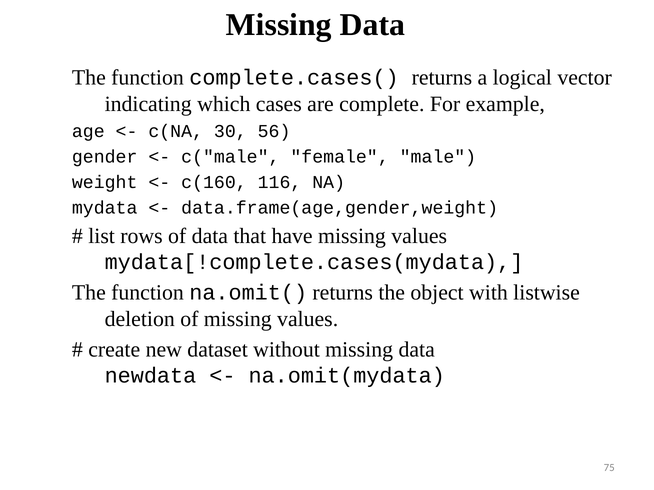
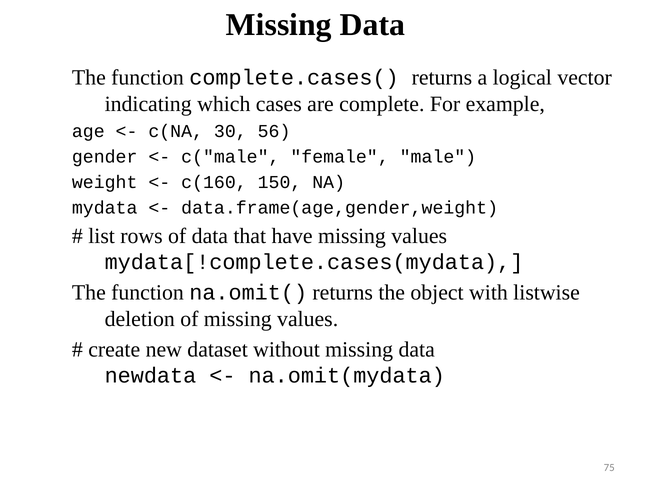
116: 116 -> 150 (279, 182)
